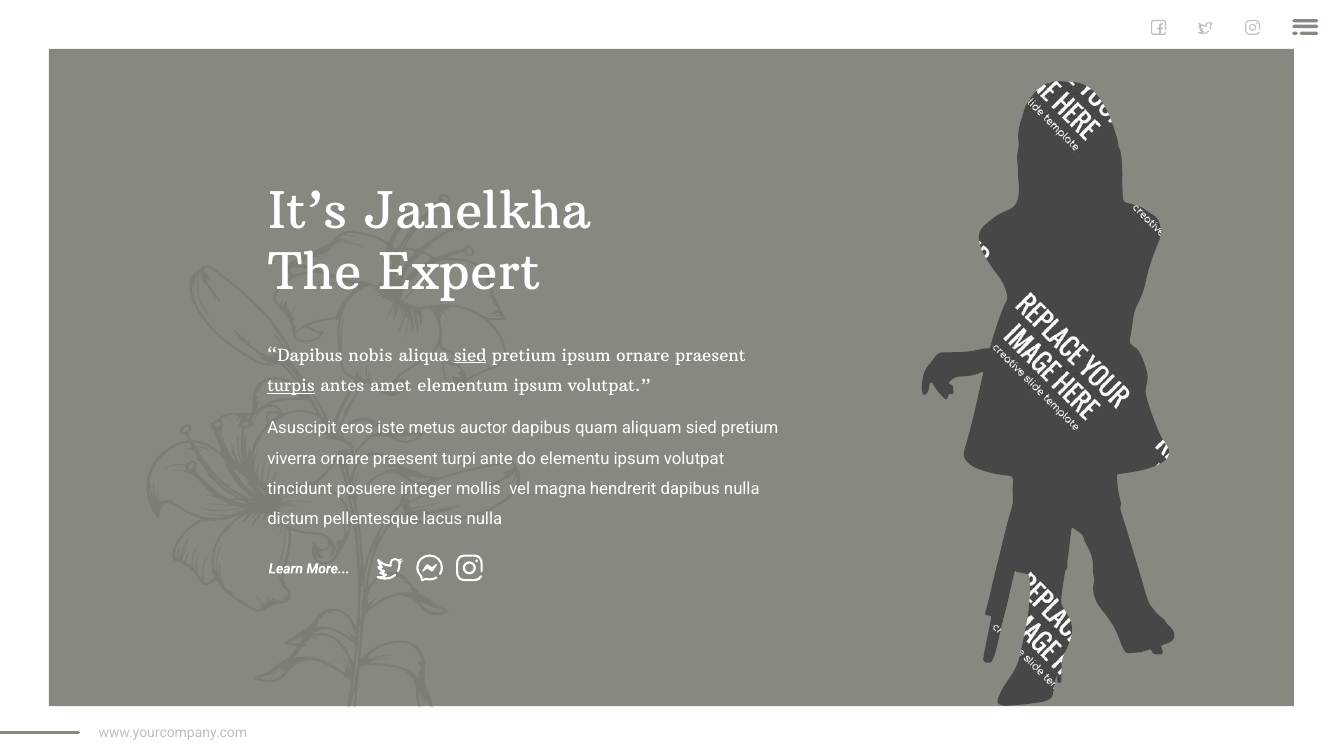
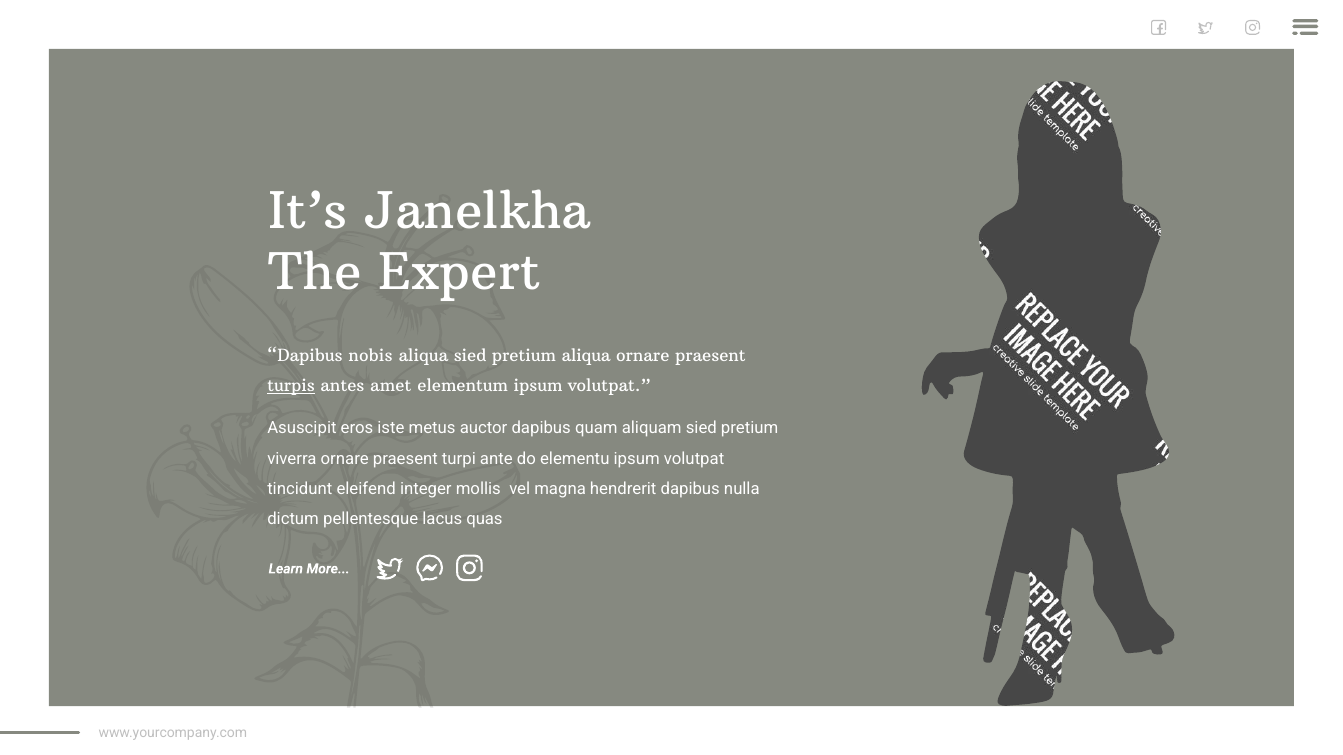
sied underline: present -> none (470, 356)
pretium ipsum: ipsum -> aliqua (586, 356)
posuere: posuere -> eleifend (366, 489)
lacus nulla: nulla -> quas (484, 519)
